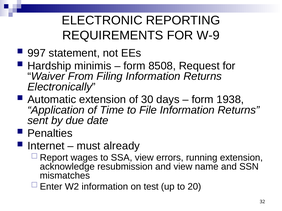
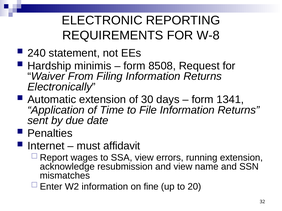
W-9: W-9 -> W-8 (208, 35)
997: 997 -> 240 (37, 53)
1938: 1938 -> 1341 (230, 100)
already: already -> affidavit (122, 146)
test: test -> fine (151, 187)
